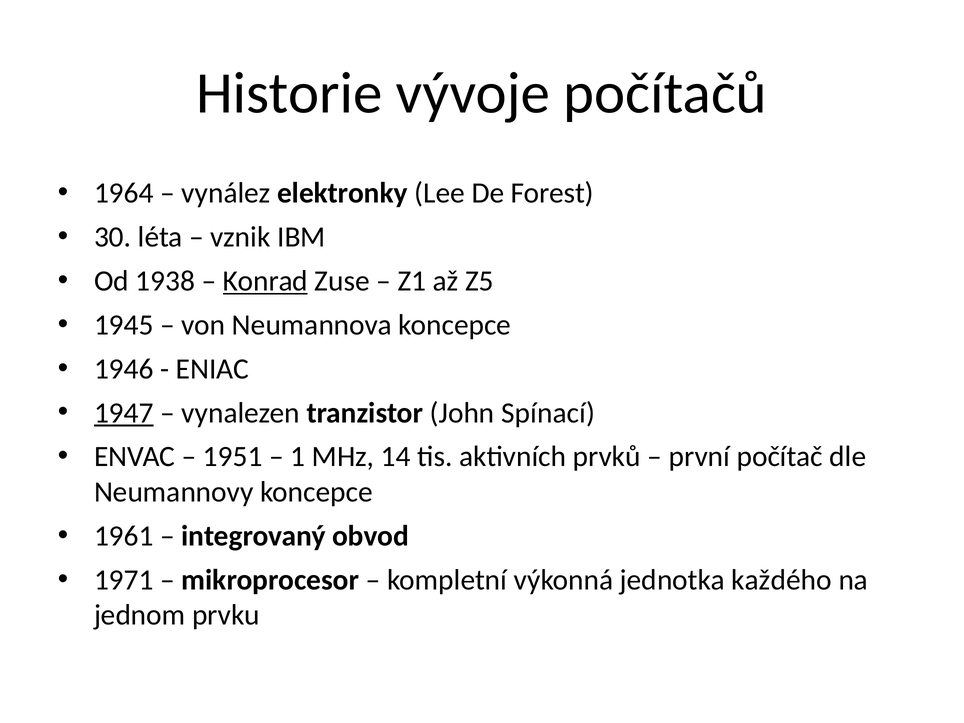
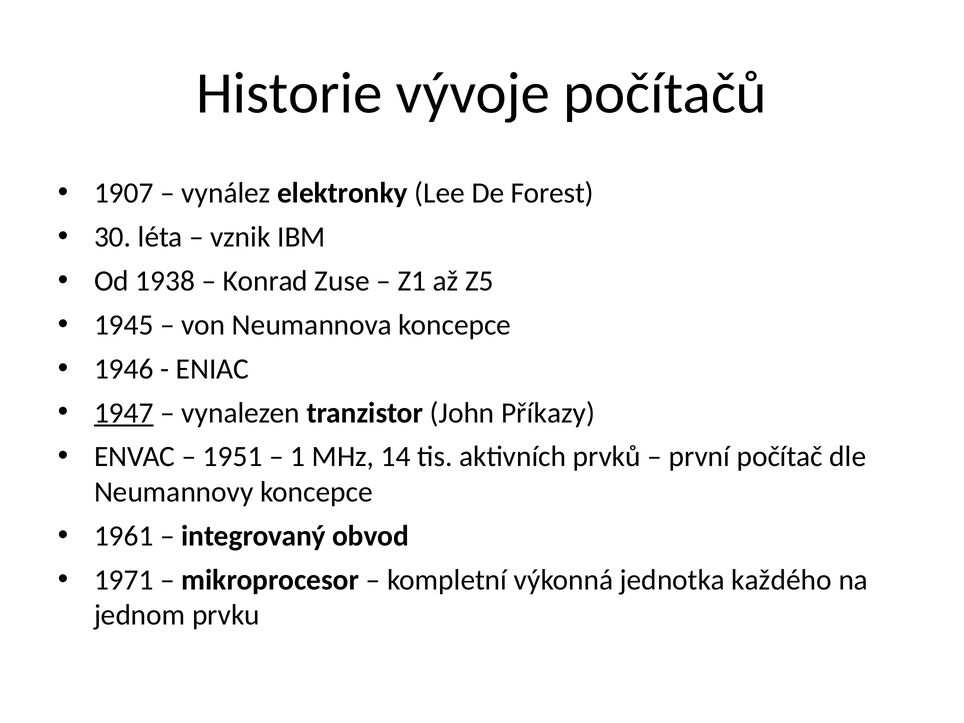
1964: 1964 -> 1907 (124, 193)
Konrad underline: present -> none (265, 281)
Spínací: Spínací -> Příkazy (548, 413)
